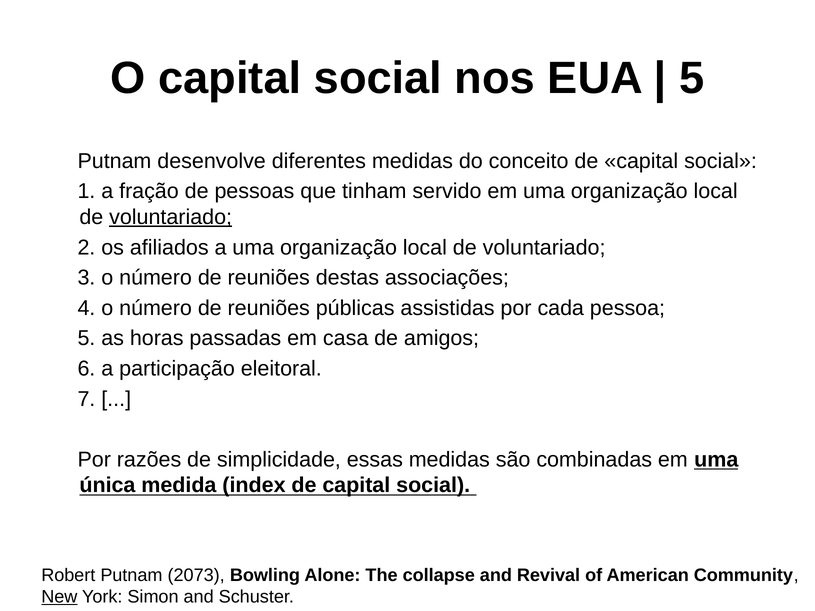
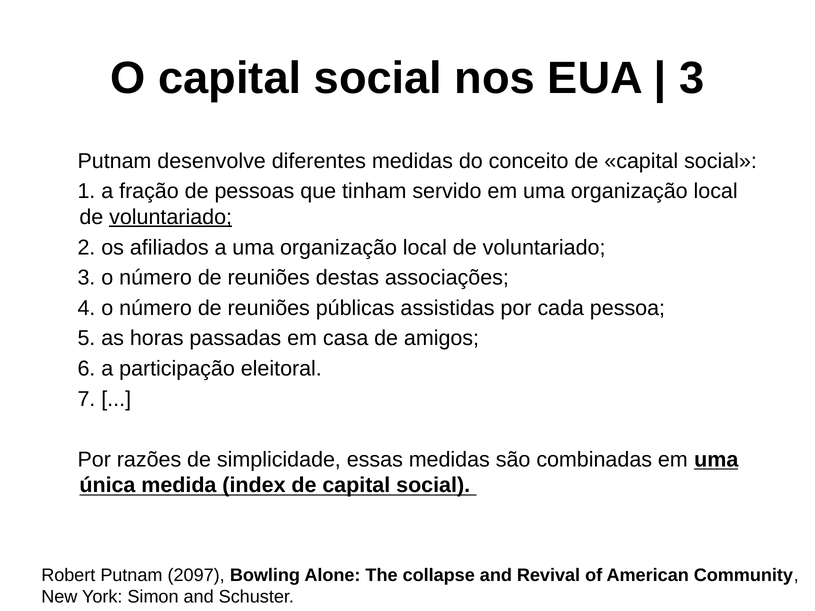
5: 5 -> 3 (692, 79)
2073: 2073 -> 2097 (196, 575)
New underline: present -> none (59, 597)
